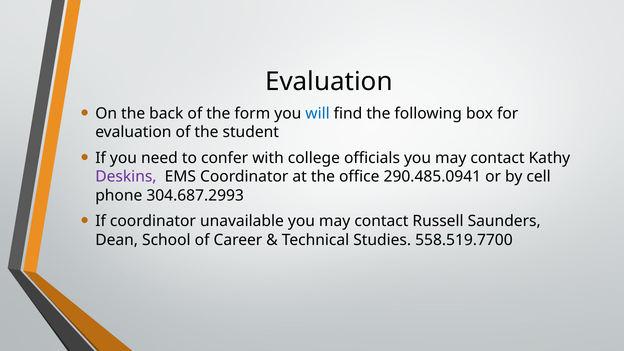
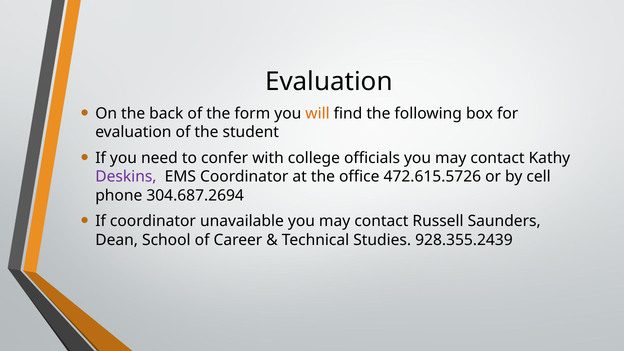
will colour: blue -> orange (318, 114)
290.485.0941: 290.485.0941 -> 472.615.5726 (432, 177)
304.687.2993: 304.687.2993 -> 304.687.2694 (195, 195)
558.519.7700: 558.519.7700 -> 928.355.2439 (464, 240)
